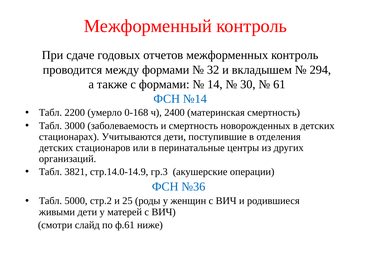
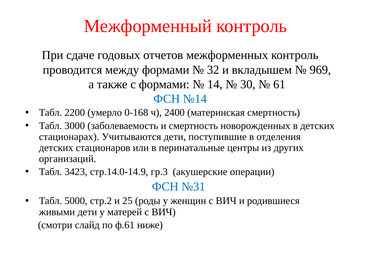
294: 294 -> 969 (320, 70)
3821: 3821 -> 3423 (76, 171)
№36: №36 -> №31 (193, 186)
